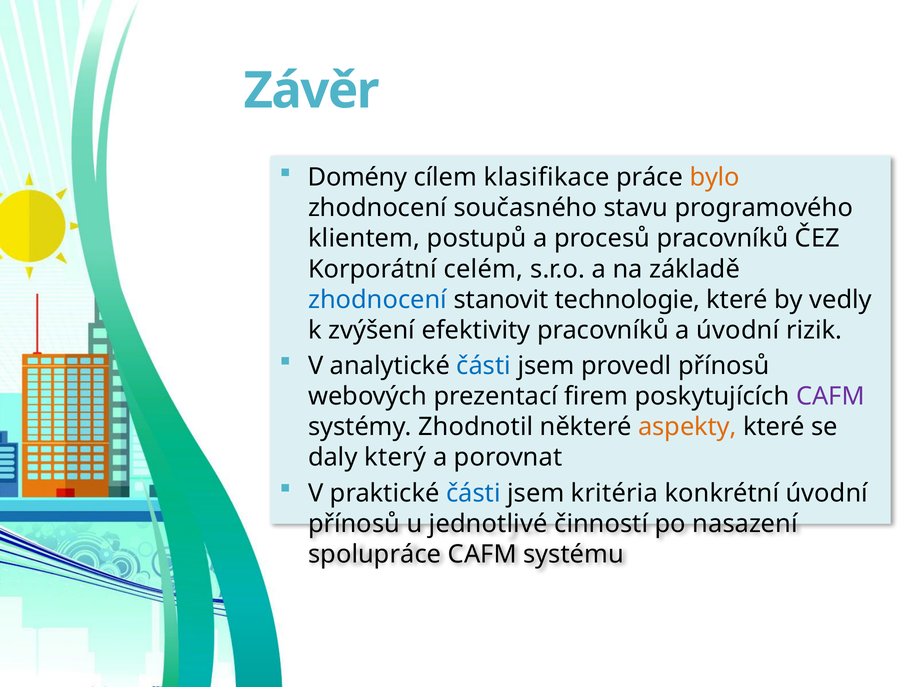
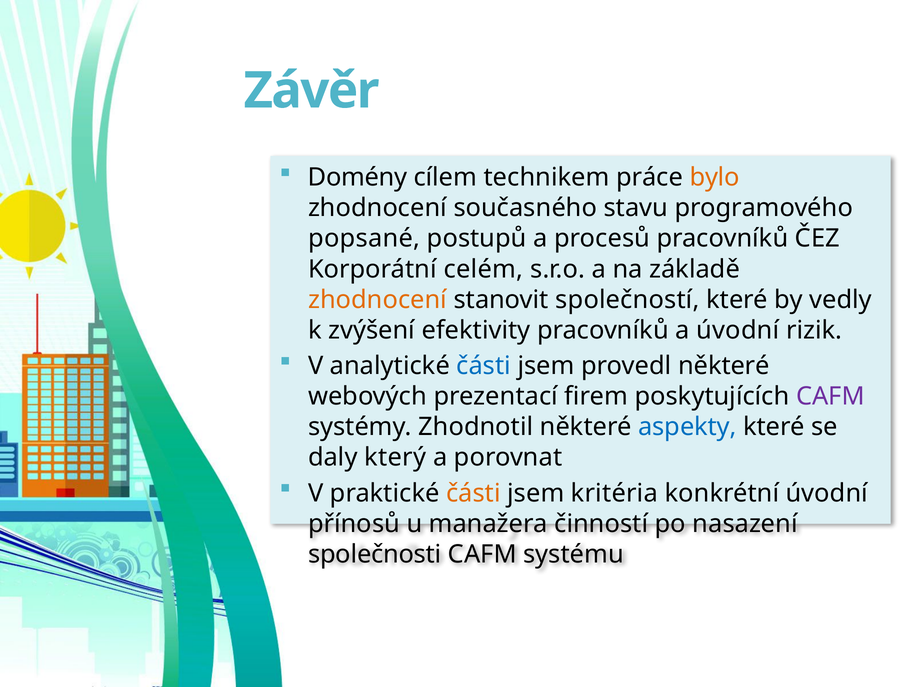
klasifikace: klasifikace -> technikem (547, 178)
klientem: klientem -> popsané (364, 239)
zhodnocení colour: blue -> orange (378, 300)
technologie: technologie -> společností (627, 300)
provedl přínosů: přínosů -> některé (724, 366)
aspekty colour: orange -> blue (687, 427)
části colour: blue -> orange (473, 493)
jednotlivé: jednotlivé -> manažera (488, 524)
spolupráce: spolupráce -> společnosti (375, 554)
